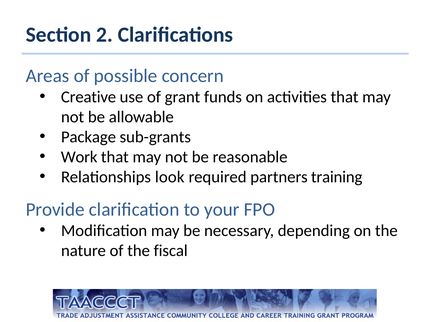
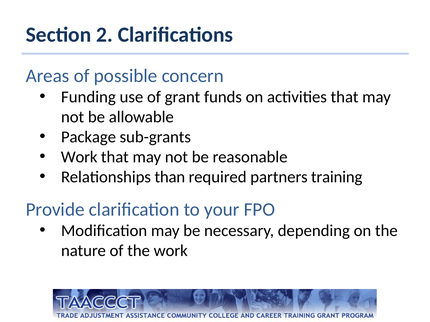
Creative: Creative -> Funding (88, 97)
look: look -> than (170, 177)
the fiscal: fiscal -> work (171, 251)
